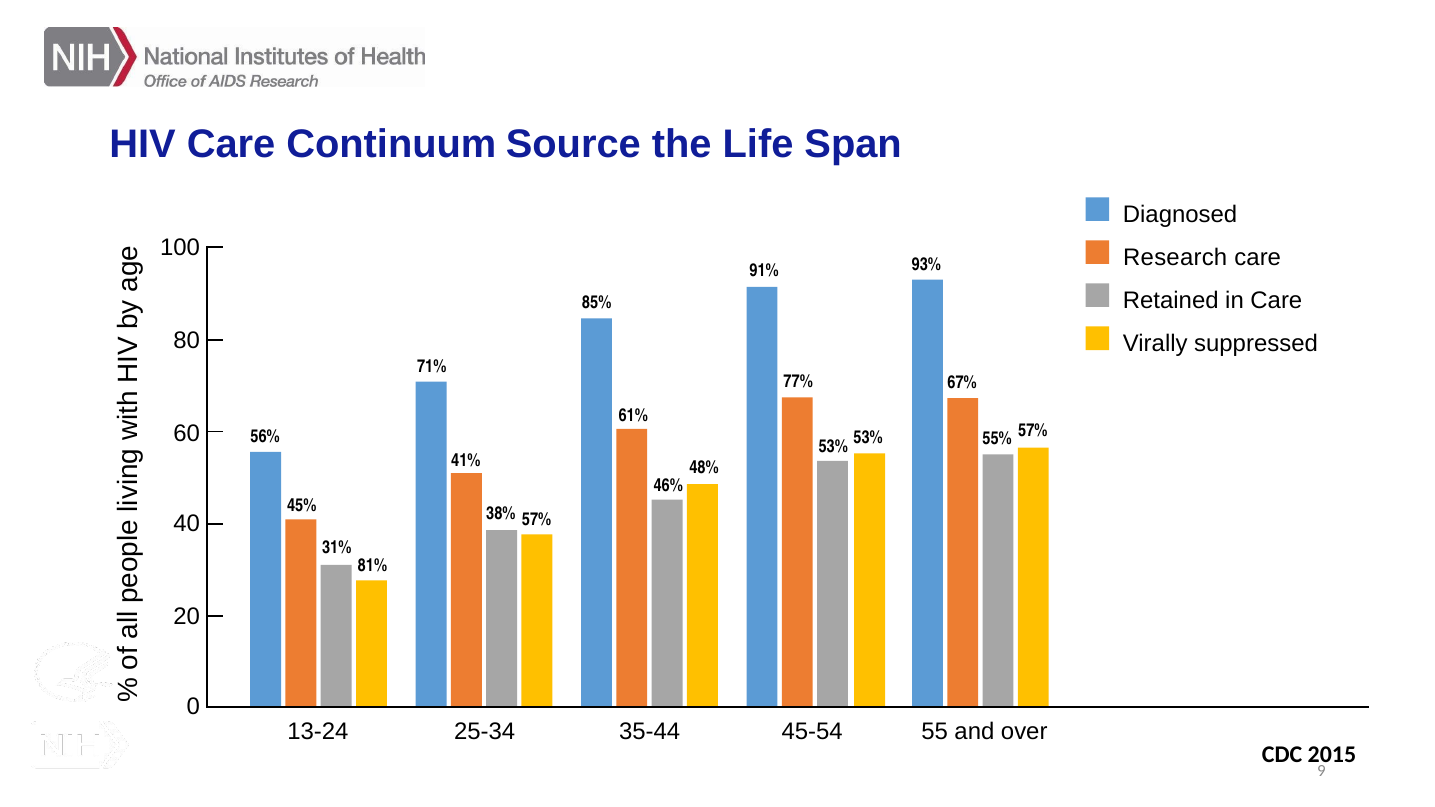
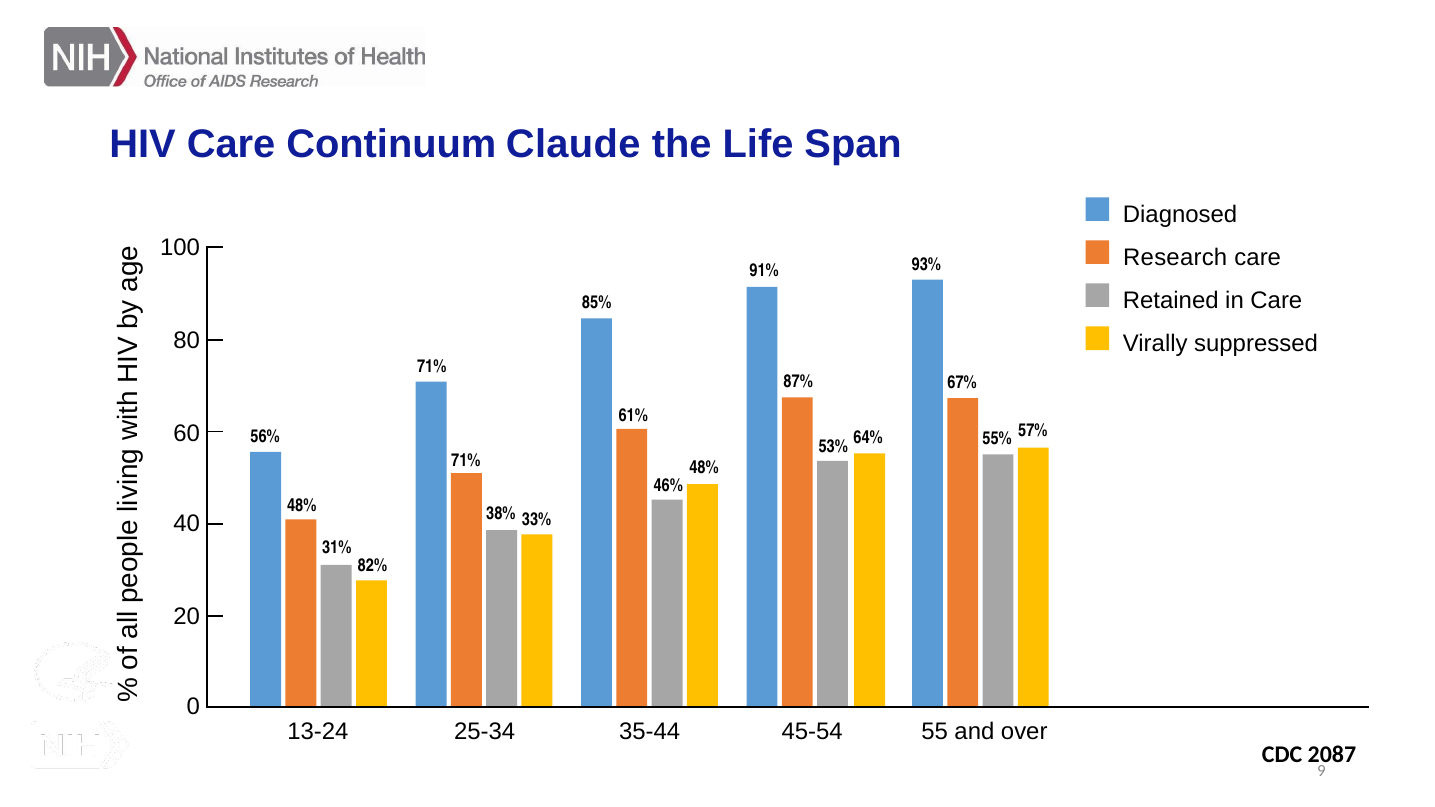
Source: Source -> Claude (573, 145)
77%: 77% -> 87% (798, 382)
53% 53%: 53% -> 64% (868, 438)
41%: 41% -> 71% (466, 460)
45%: 45% -> 48% (302, 506)
38% 57%: 57% -> 33% (537, 520)
81%: 81% -> 82% (372, 566)
2015: 2015 -> 2087 (1332, 755)
